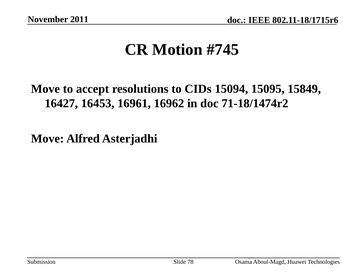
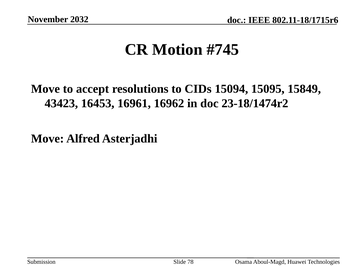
2011: 2011 -> 2032 (79, 19)
16427: 16427 -> 43423 (61, 103)
71-18/1474r2: 71-18/1474r2 -> 23-18/1474r2 (255, 103)
